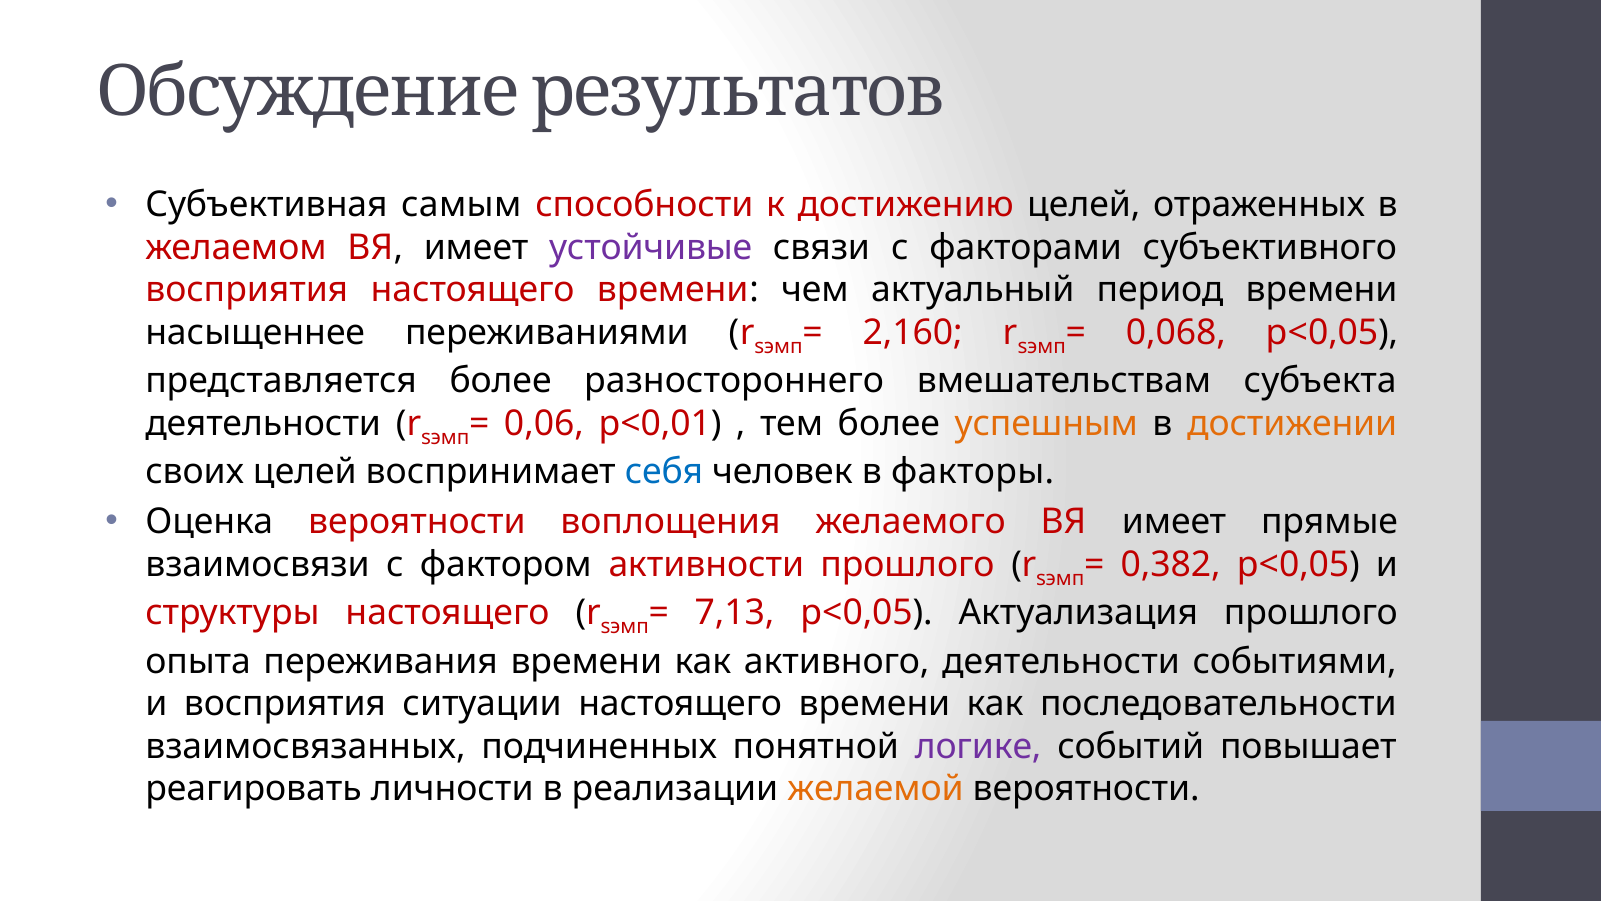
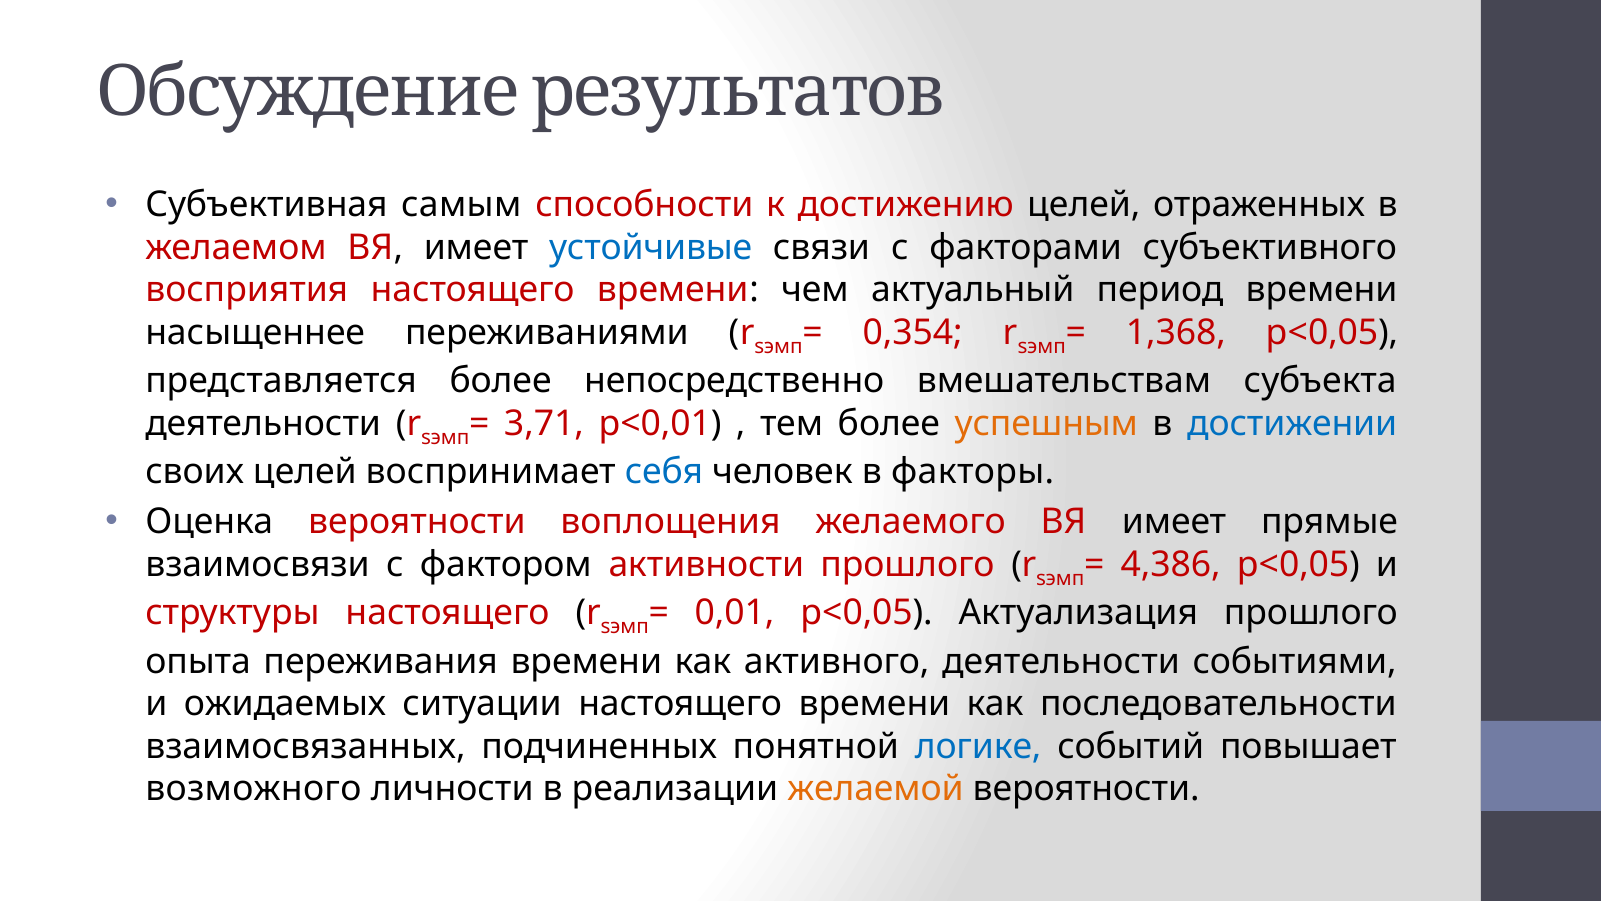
устойчивые colour: purple -> blue (651, 247)
2,160: 2,160 -> 0,354 (913, 332)
0,068: 0,068 -> 1,368 (1176, 332)
разностороннего: разностороннего -> непосредственно (734, 381)
0,06: 0,06 -> 3,71 (544, 424)
достижении colour: orange -> blue (1292, 424)
0,382: 0,382 -> 4,386 (1171, 564)
7,13: 7,13 -> 0,01 (735, 613)
и восприятия: восприятия -> ожидаемых (285, 704)
логике colour: purple -> blue (978, 746)
реагировать: реагировать -> возможного (253, 789)
